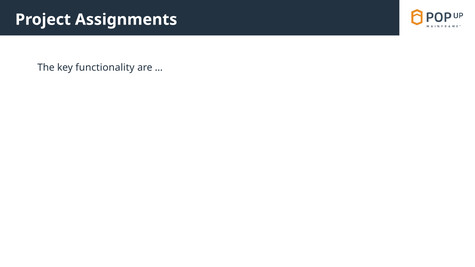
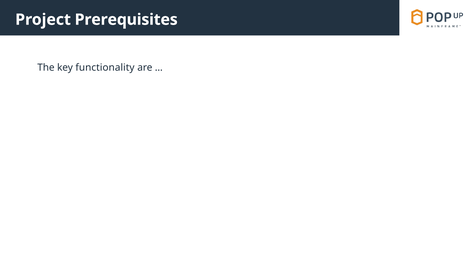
Assignments: Assignments -> Prerequisites (126, 20)
